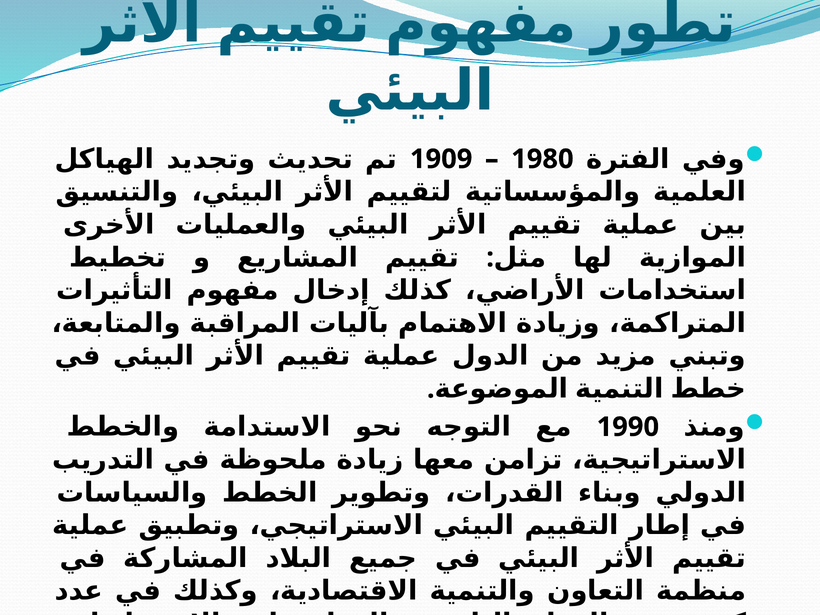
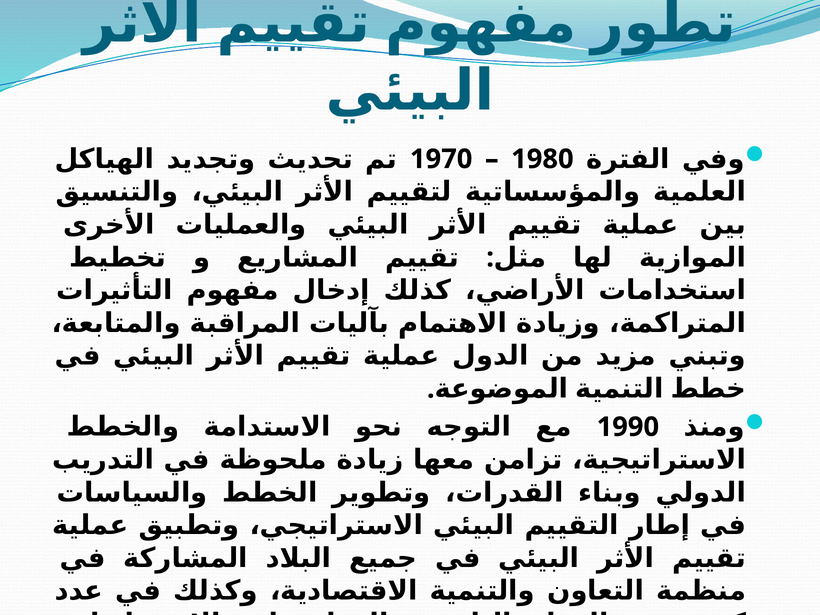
1909: 1909 -> 1970 (441, 159)
